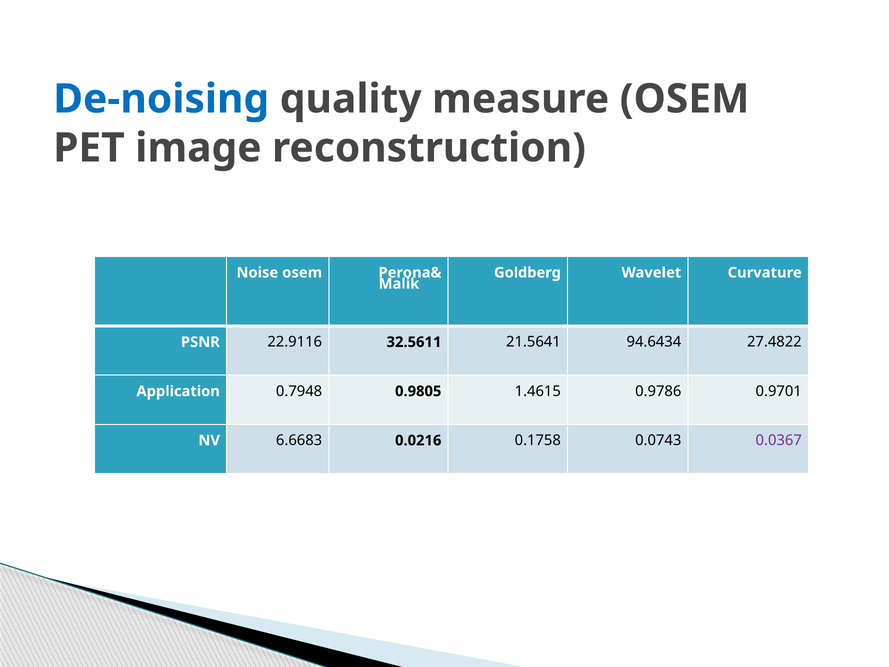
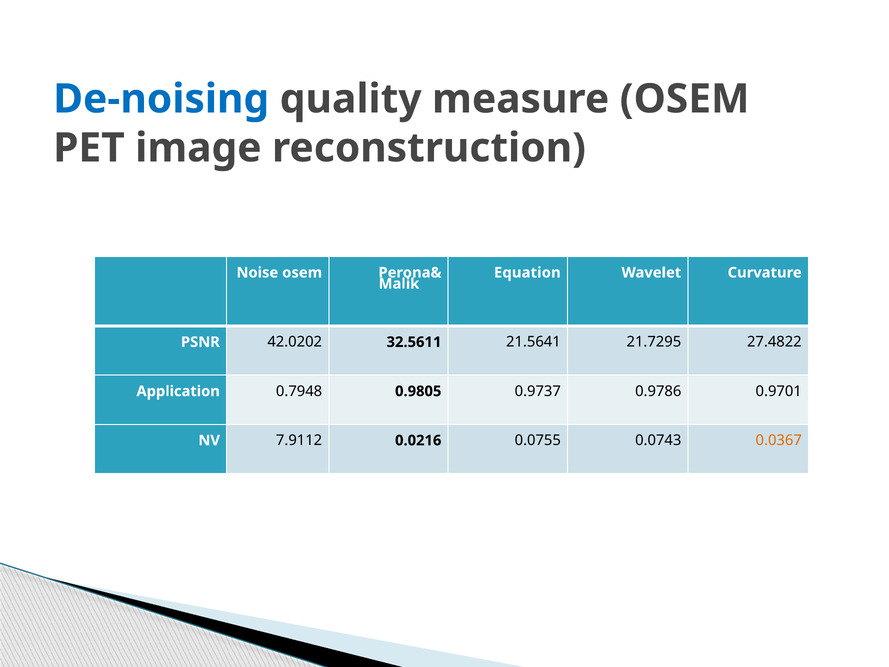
Goldberg: Goldberg -> Equation (527, 273)
22.9116: 22.9116 -> 42.0202 (295, 342)
94.6434: 94.6434 -> 21.7295 (654, 342)
1.4615: 1.4615 -> 0.9737 (538, 391)
6.6683: 6.6683 -> 7.9112 (299, 440)
0.1758: 0.1758 -> 0.0755 (538, 440)
0.0367 colour: purple -> orange (779, 440)
